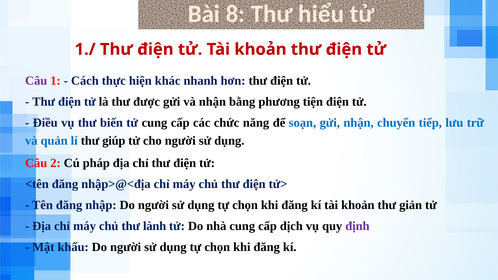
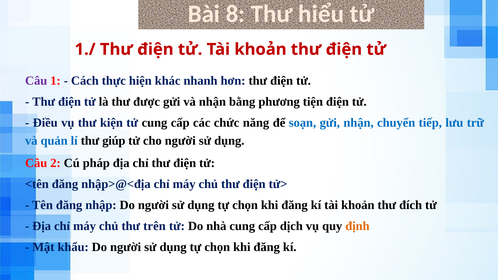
biến: biến -> kiện (111, 123)
giản: giản -> đích (411, 205)
lành: lành -> trên (154, 226)
định colour: purple -> orange (357, 226)
